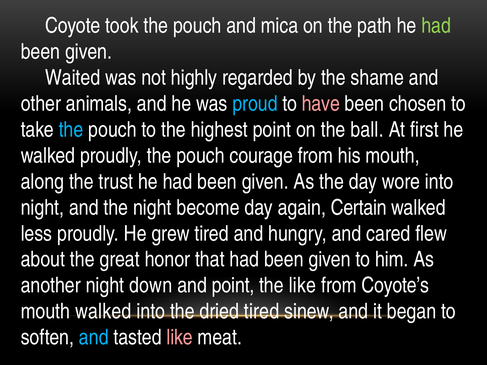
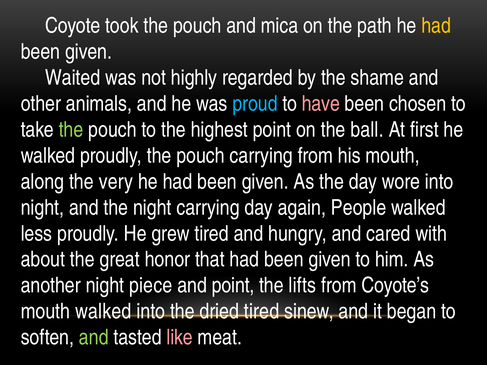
had colour: light green -> yellow (436, 26)
the colour: light blue -> light green (71, 130)
pouch courage: courage -> carrying (261, 156)
trust: trust -> very (116, 182)
night become: become -> carrying (208, 208)
Certain: Certain -> People (359, 208)
flew: flew -> with (431, 234)
down: down -> piece (151, 286)
the like: like -> lifts (302, 286)
and colour: light blue -> light green (94, 338)
